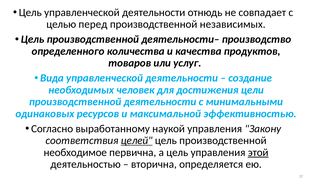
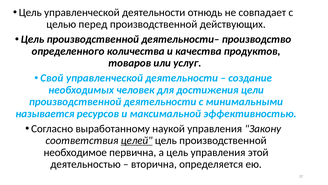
независимых: независимых -> действующих (233, 24)
Вида: Вида -> Свой (52, 78)
одинаковых: одинаковых -> называется (45, 113)
этой underline: present -> none (258, 152)
